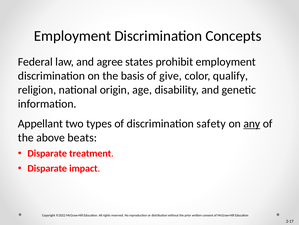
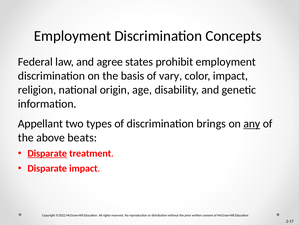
give: give -> vary (171, 76)
color qualify: qualify -> impact (231, 76)
safety: safety -> brings (211, 123)
Disparate underline: none -> present (47, 153)
